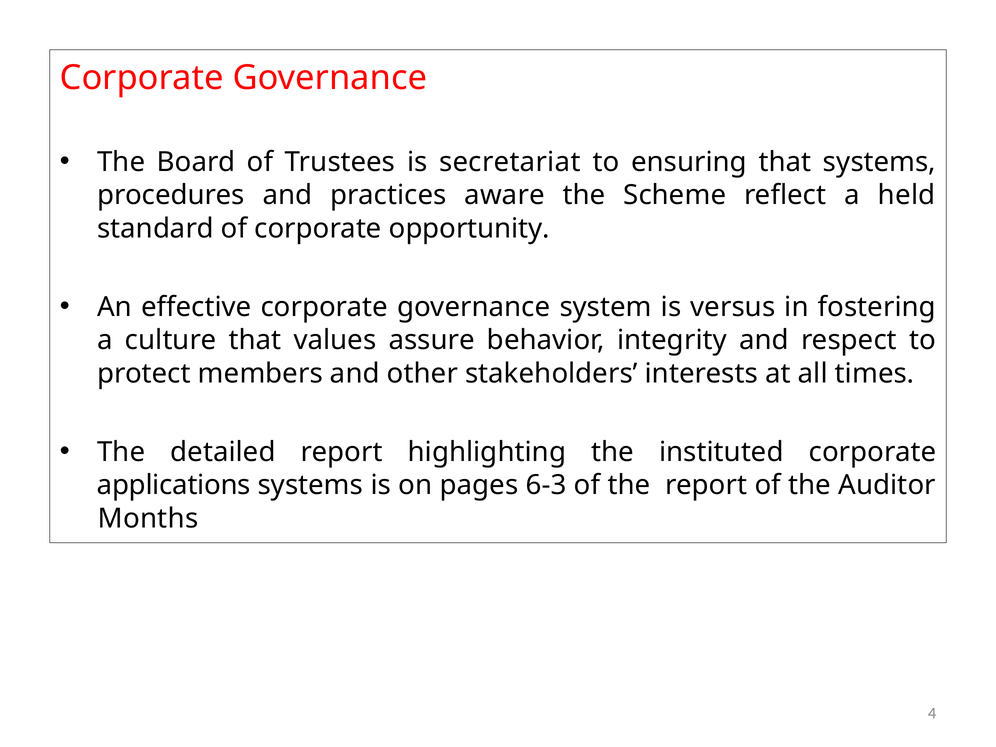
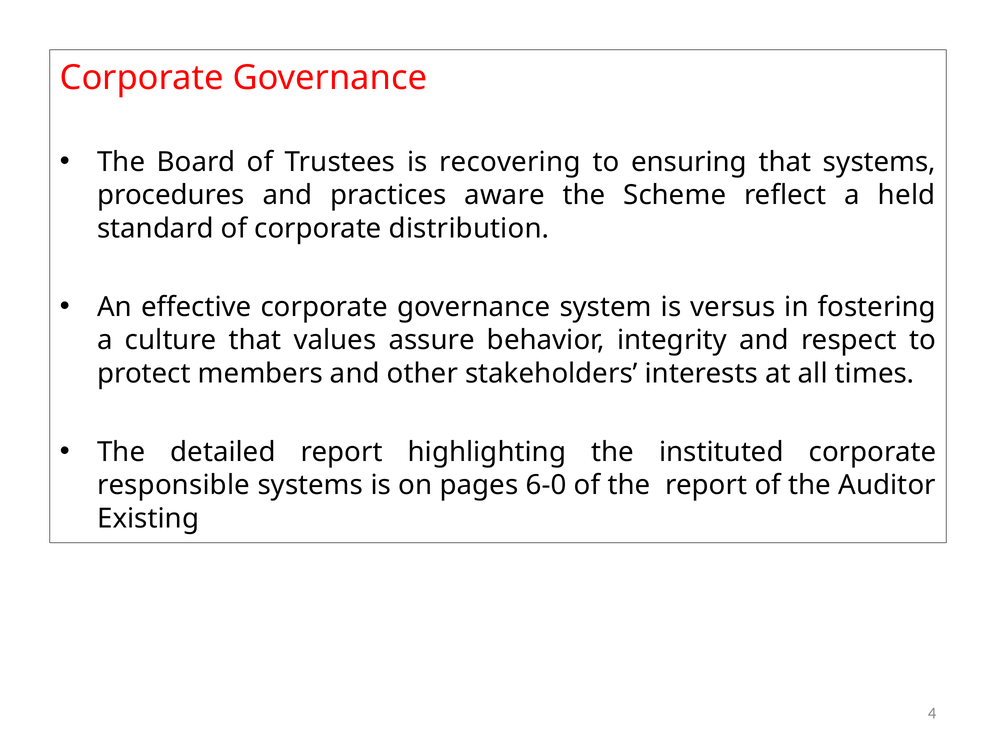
secretariat: secretariat -> recovering (510, 162)
opportunity: opportunity -> distribution (469, 229)
applications: applications -> responsible (174, 485)
6-3: 6-3 -> 6-0 (546, 485)
Months: Months -> Existing (148, 519)
